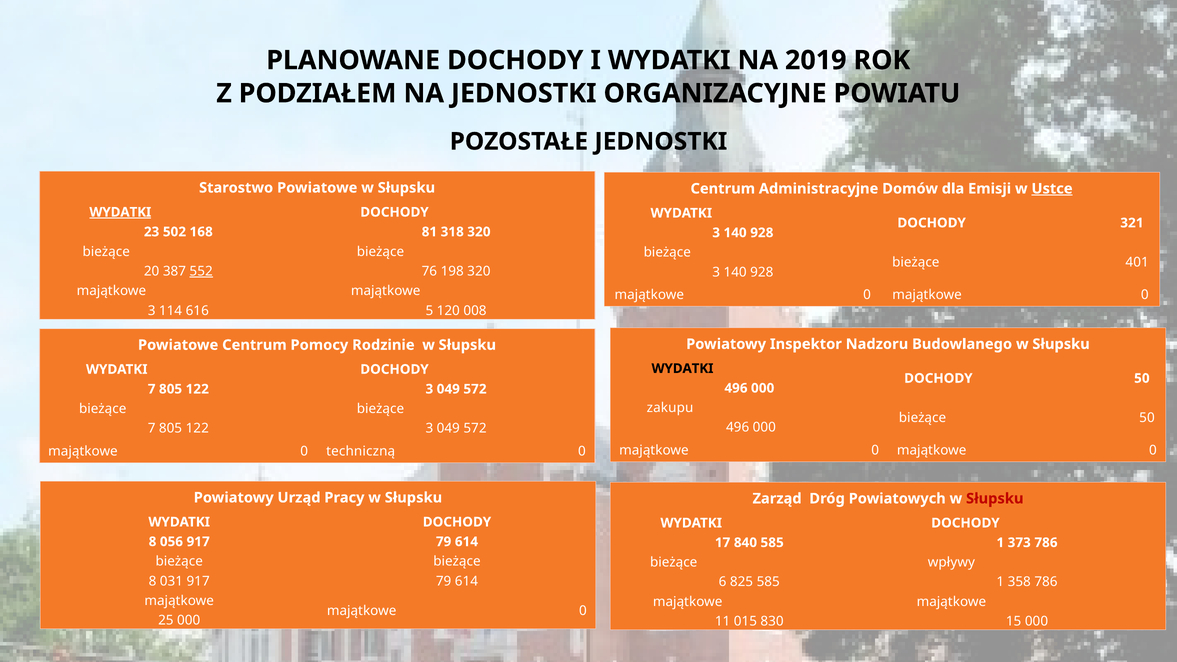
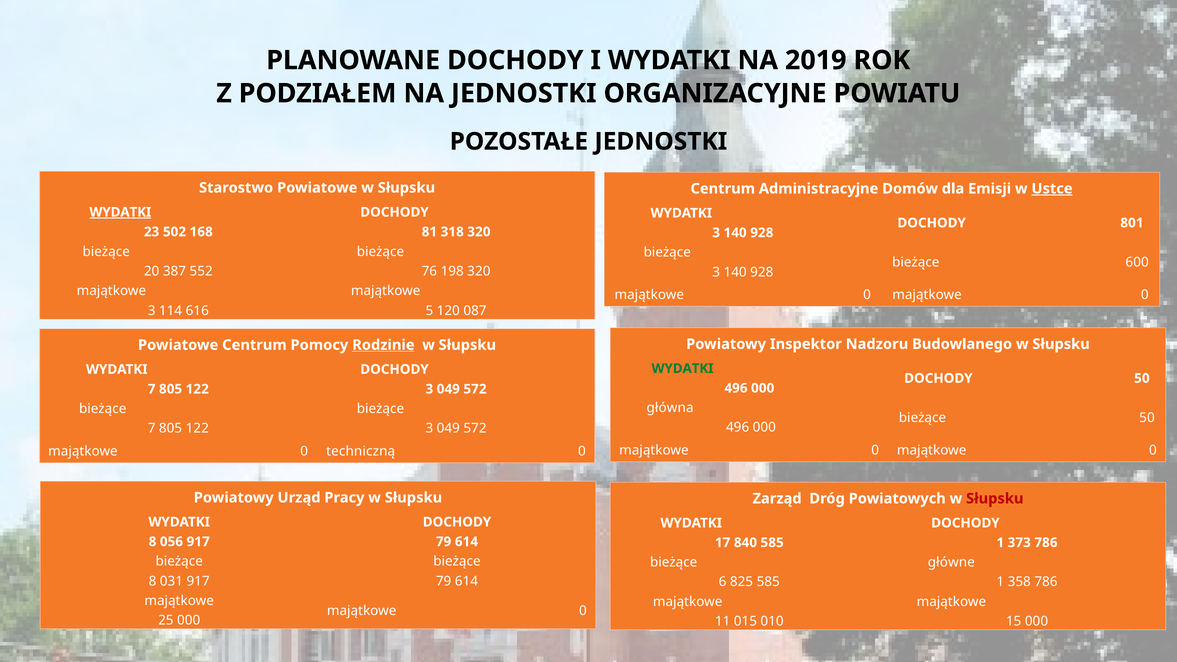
321: 321 -> 801 (1132, 223)
401: 401 -> 600 (1137, 262)
552 underline: present -> none (201, 271)
008: 008 -> 087 (475, 311)
Rodzinie underline: none -> present (383, 345)
WYDATKI colour: black -> green (682, 369)
zakupu: zakupu -> główna (670, 408)
wpływy: wpływy -> główne (951, 562)
830: 830 -> 010 (772, 621)
